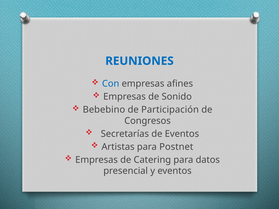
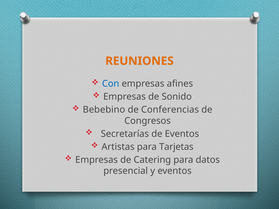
REUNIONES colour: blue -> orange (139, 61)
Participación: Participación -> Conferencias (170, 110)
Postnet: Postnet -> Tarjetas (176, 147)
